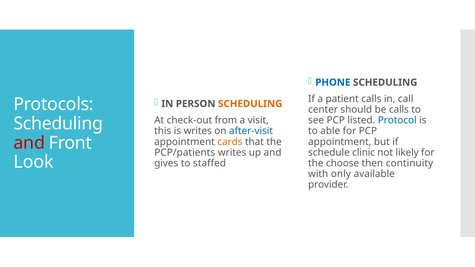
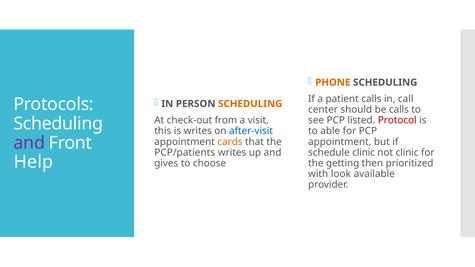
PHONE colour: blue -> orange (333, 82)
Protocol colour: blue -> red (397, 120)
and colour: red -> purple (29, 143)
not likely: likely -> clinic (407, 153)
Look: Look -> Help (33, 162)
staffed: staffed -> choose (210, 163)
choose: choose -> getting (343, 163)
continuity: continuity -> prioritized (410, 163)
only: only -> look (341, 174)
